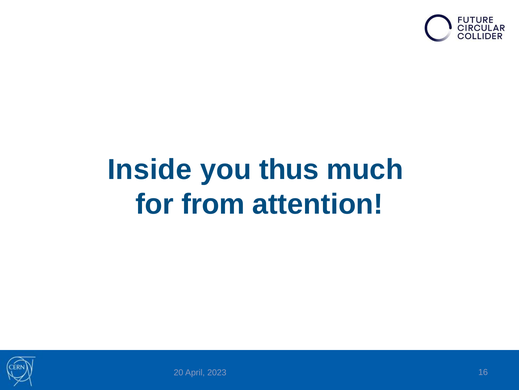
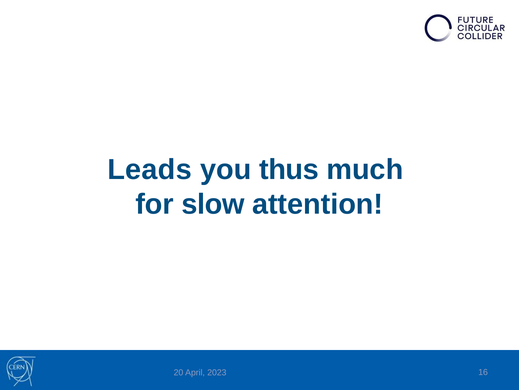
Inside: Inside -> Leads (150, 169)
from: from -> slow (213, 204)
